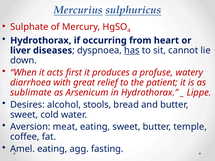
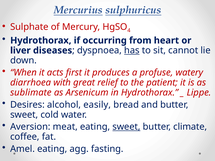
stools: stools -> easily (97, 105)
sweet underline: none -> present (126, 127)
temple: temple -> climate (190, 127)
